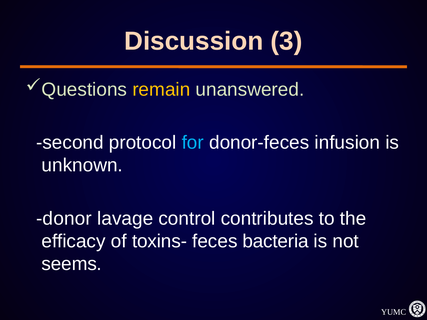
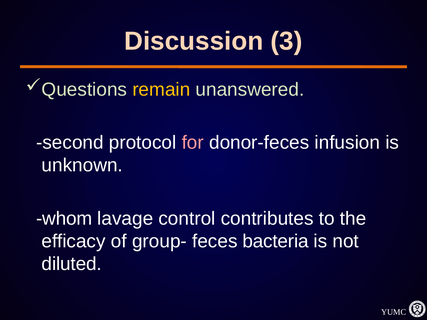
for colour: light blue -> pink (193, 143)
donor: donor -> whom (64, 219)
toxins-: toxins- -> group- (159, 241)
seems: seems -> diluted (72, 264)
